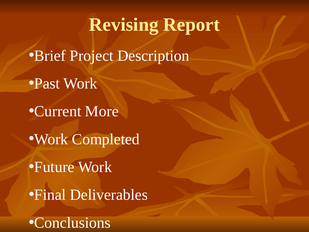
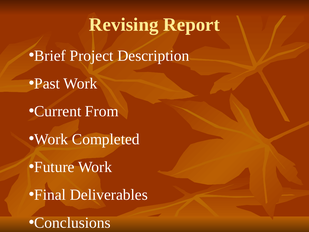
More: More -> From (102, 111)
